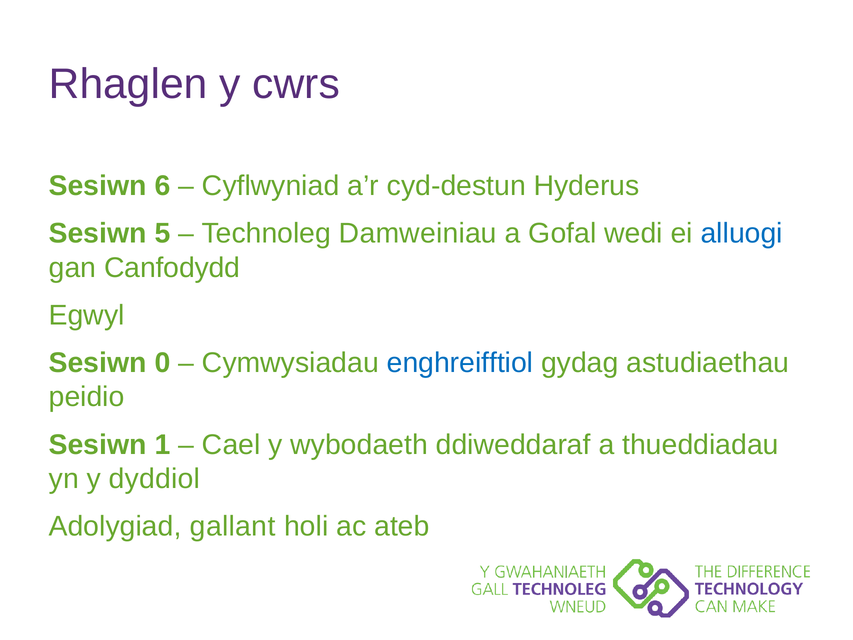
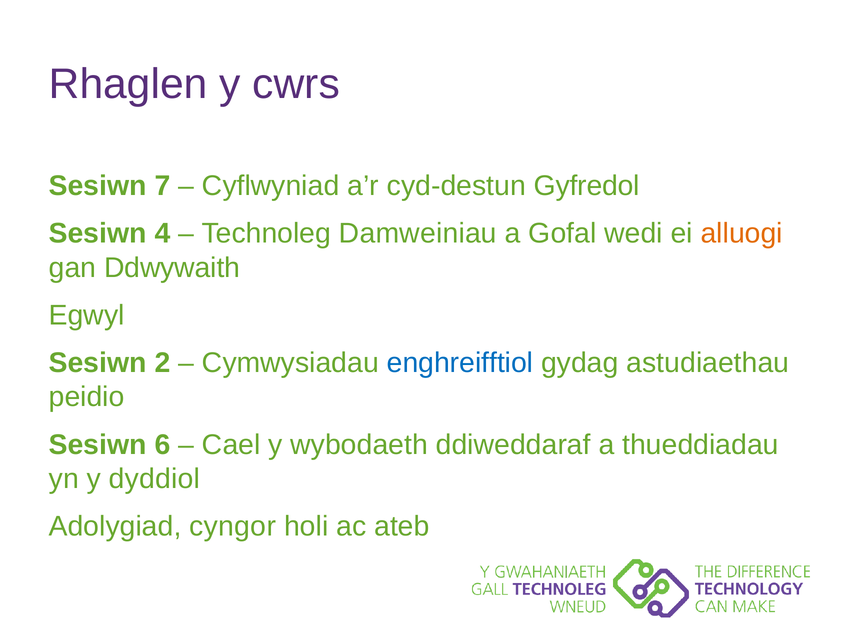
6: 6 -> 7 (162, 186)
Hyderus: Hyderus -> Gyfredol (587, 186)
5: 5 -> 4 (162, 233)
alluogi colour: blue -> orange (742, 233)
Canfodydd: Canfodydd -> Ddwywaith (172, 268)
0: 0 -> 2 (162, 363)
1: 1 -> 6 (162, 445)
gallant: gallant -> cyngor (233, 526)
